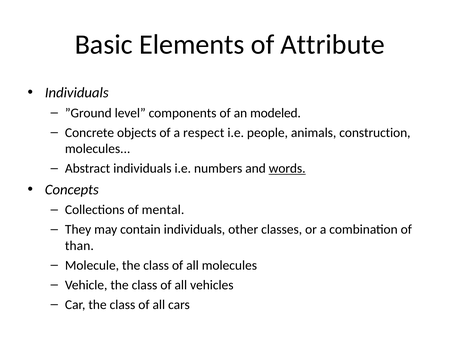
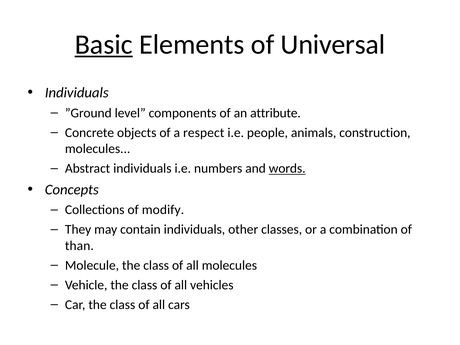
Basic underline: none -> present (104, 45)
Attribute: Attribute -> Universal (333, 45)
modeled: modeled -> attribute (275, 113)
mental: mental -> modify (163, 210)
